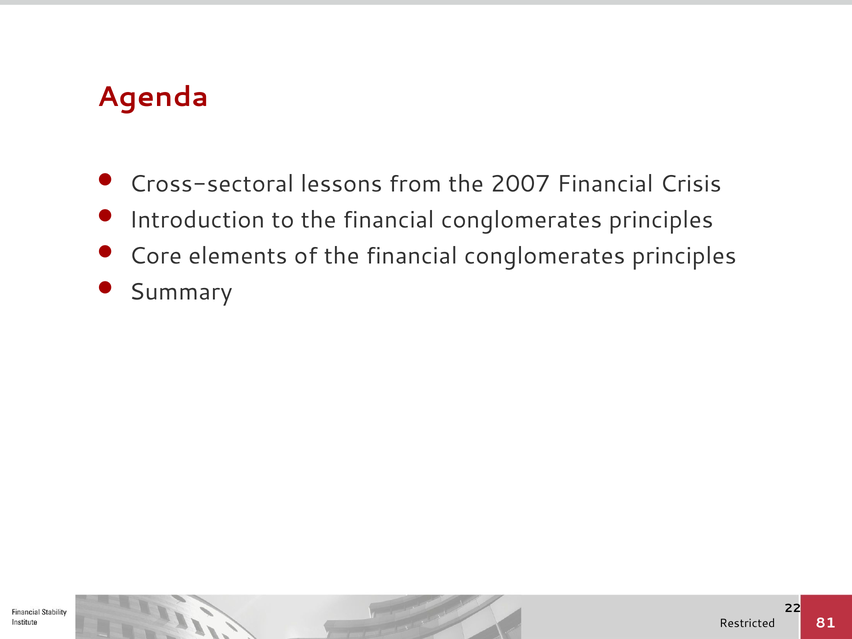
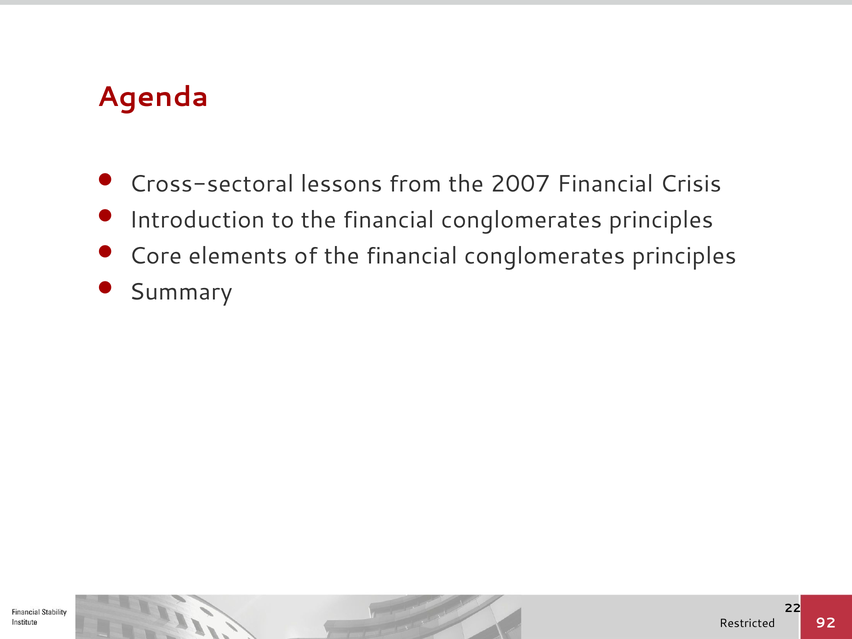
81: 81 -> 92 (826, 623)
